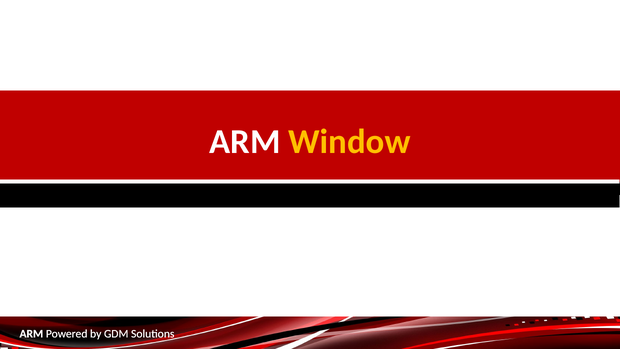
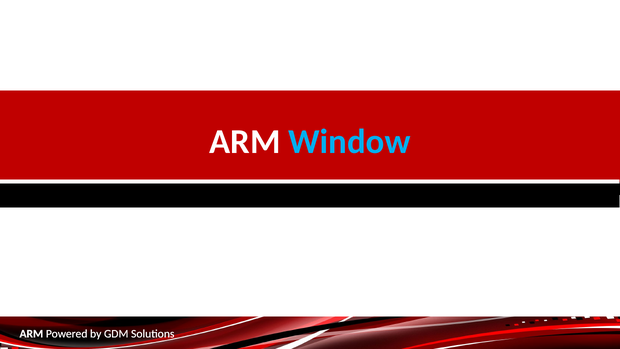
Window colour: yellow -> light blue (349, 142)
